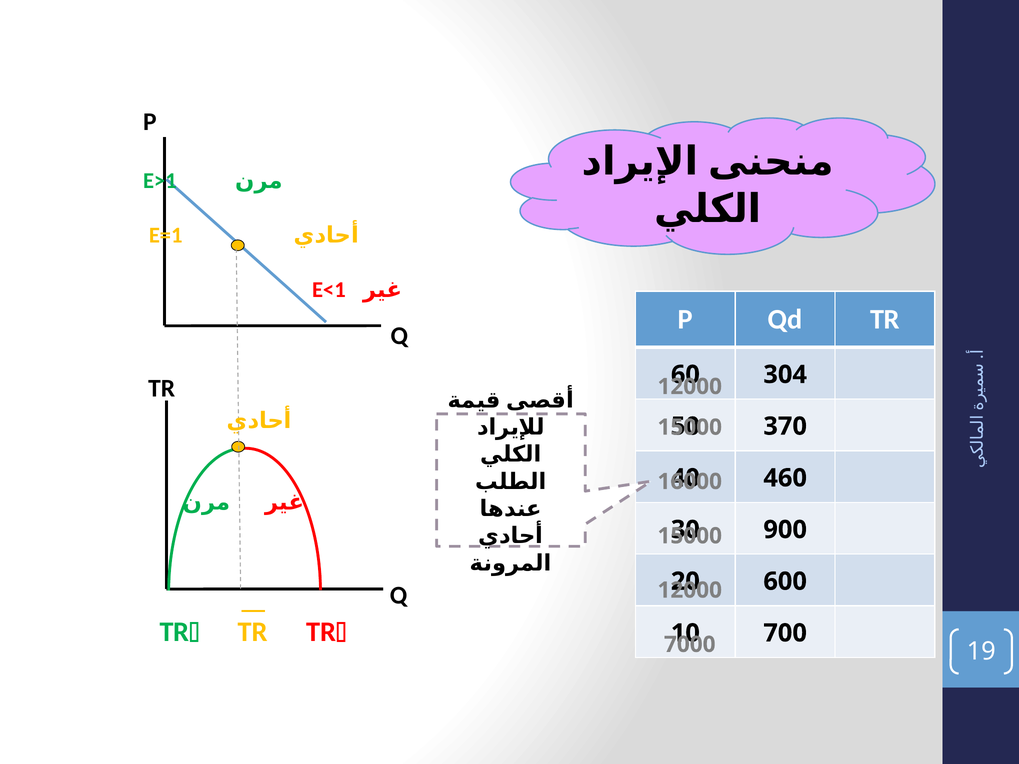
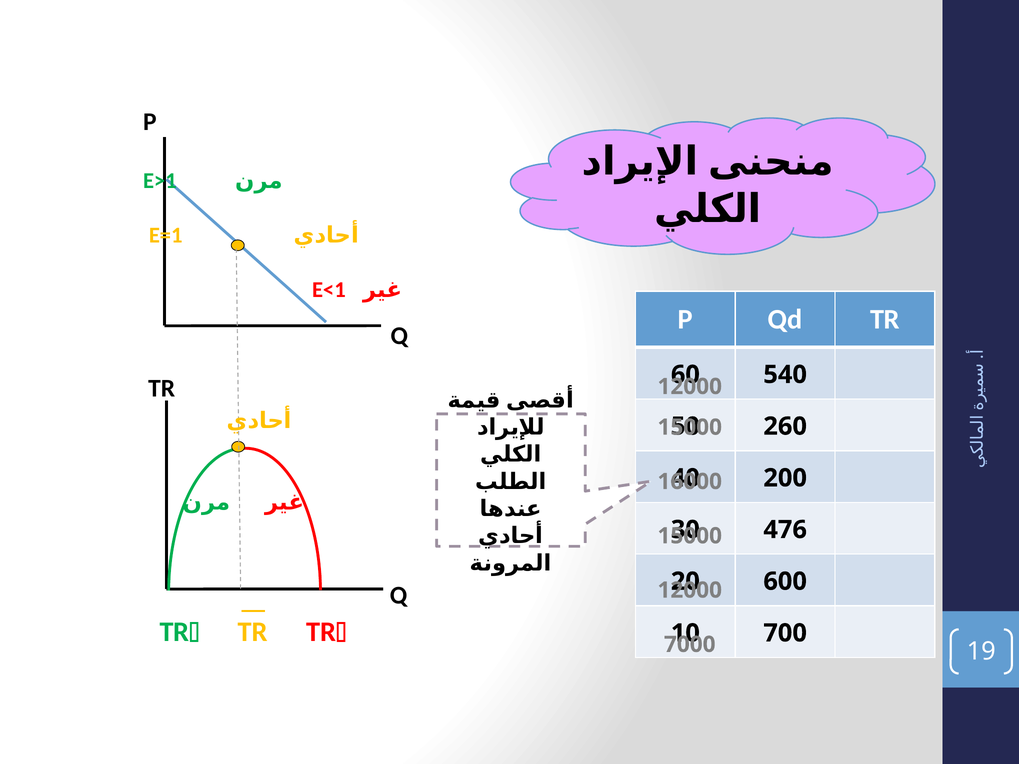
304: 304 -> 540 (785, 375)
370: 370 -> 260 (785, 426)
460: 460 -> 200 (785, 478)
900: 900 -> 476 (785, 530)
